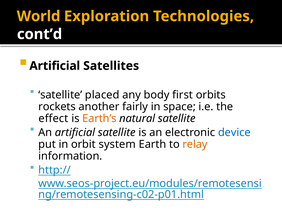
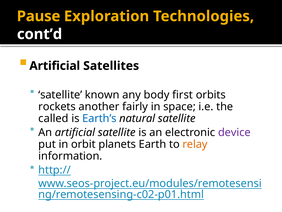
World: World -> Pause (39, 16)
placed: placed -> known (102, 95)
effect: effect -> called (53, 118)
Earth’s colour: orange -> blue (99, 118)
device colour: blue -> purple (234, 132)
system: system -> planets (117, 144)
